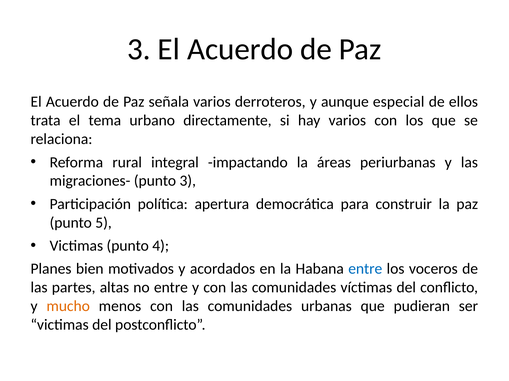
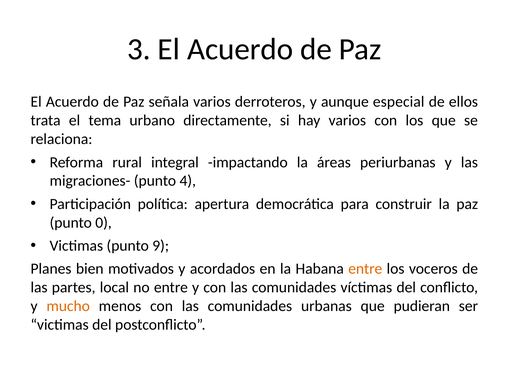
punto 3: 3 -> 4 (188, 181)
5: 5 -> 0 (104, 223)
4: 4 -> 9 (161, 246)
entre colour: blue -> orange (365, 269)
altas: altas -> local (114, 288)
